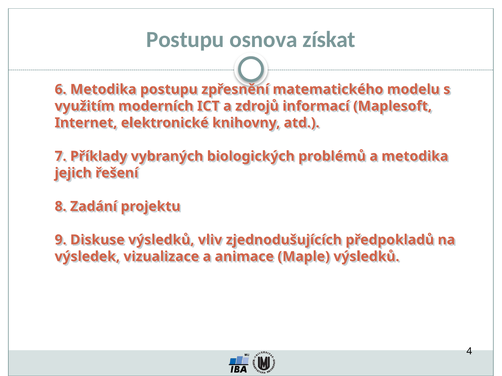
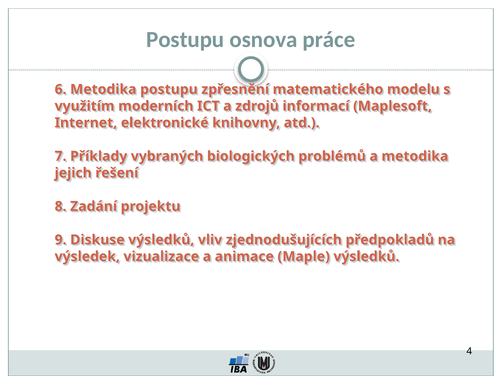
získat: získat -> práce (329, 39)
